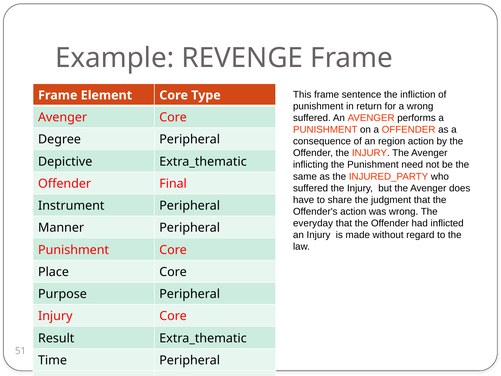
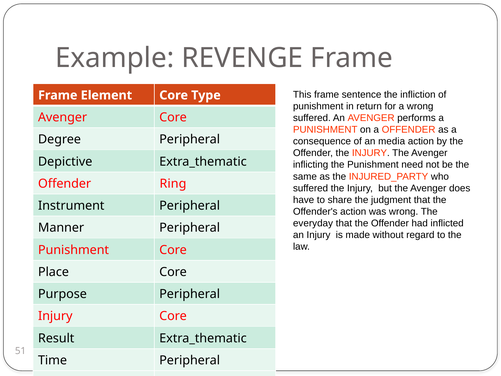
region: region -> media (392, 141)
Final: Final -> Ring (173, 184)
